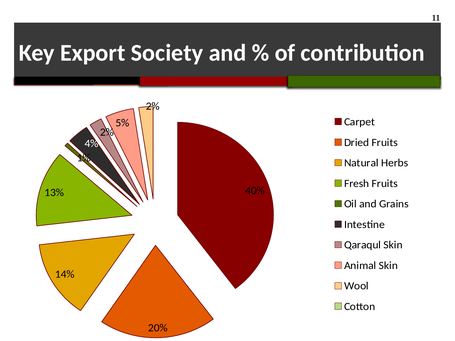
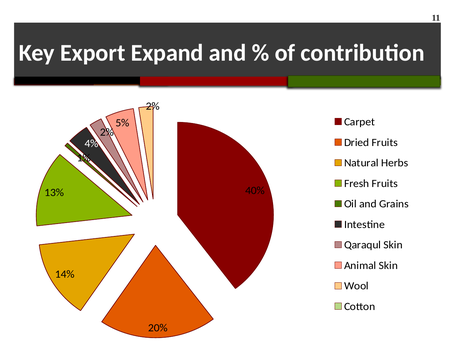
Society: Society -> Expand (167, 53)
